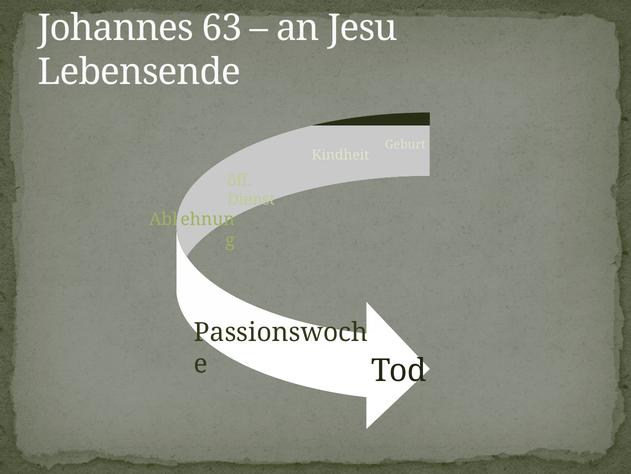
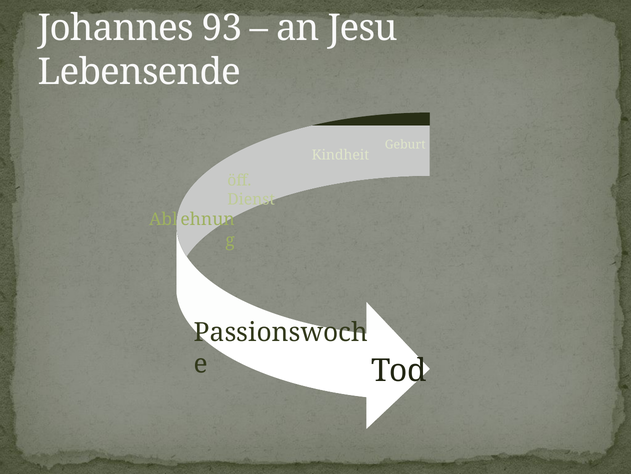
63: 63 -> 93 (222, 28)
